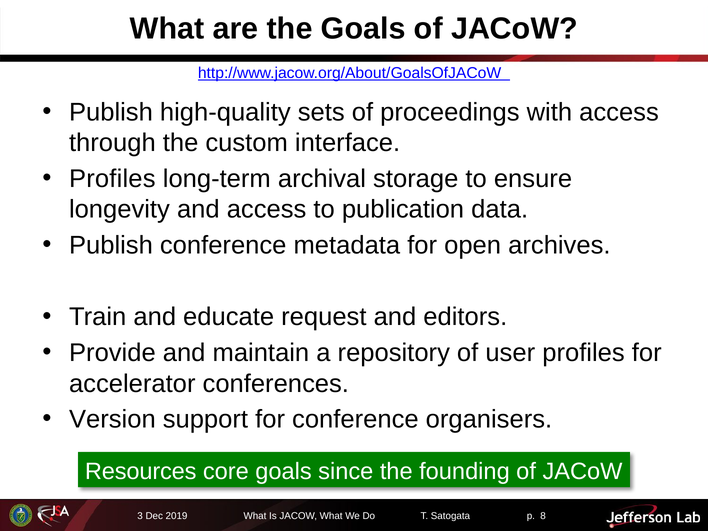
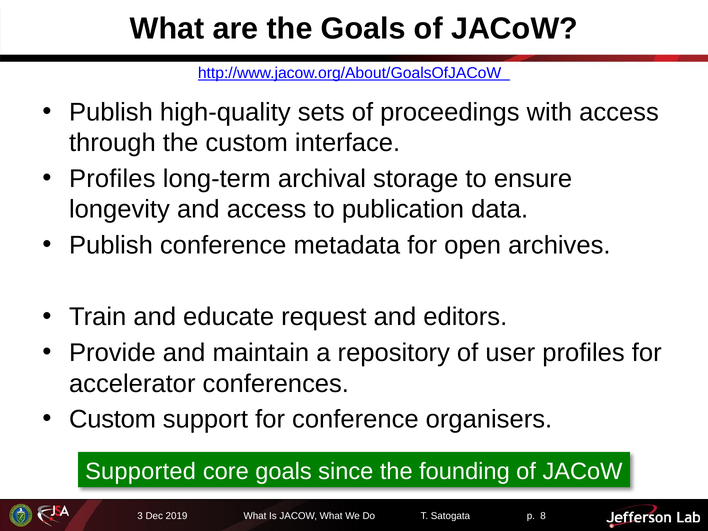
Version: Version -> Custom (113, 419)
Resources: Resources -> Supported (141, 471)
